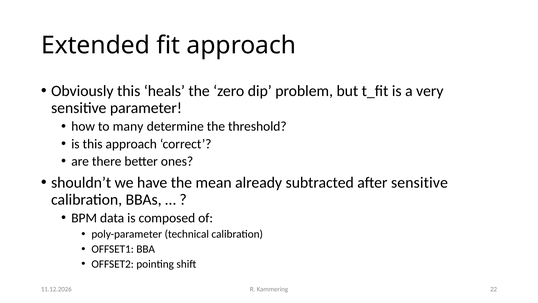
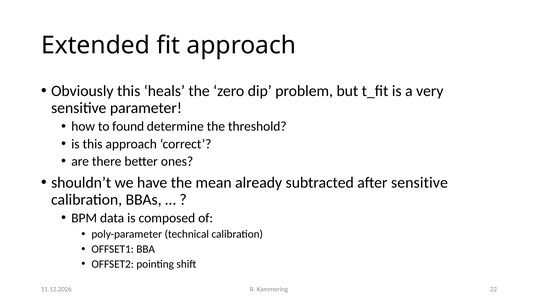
many: many -> found (128, 126)
